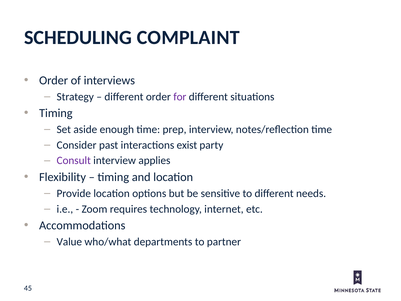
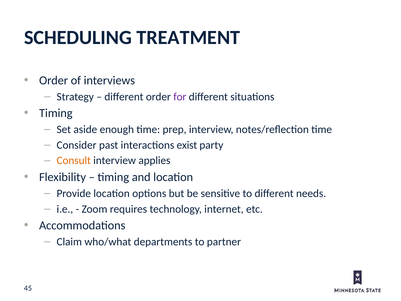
COMPLAINT: COMPLAINT -> TREATMENT (188, 37)
Consult colour: purple -> orange (74, 161)
Value: Value -> Claim (69, 242)
